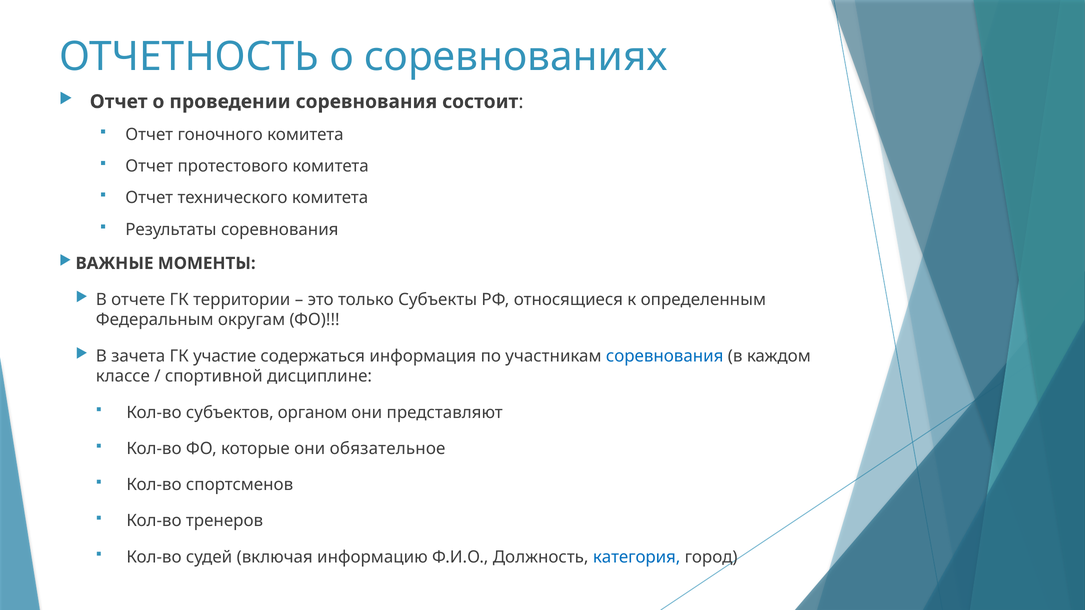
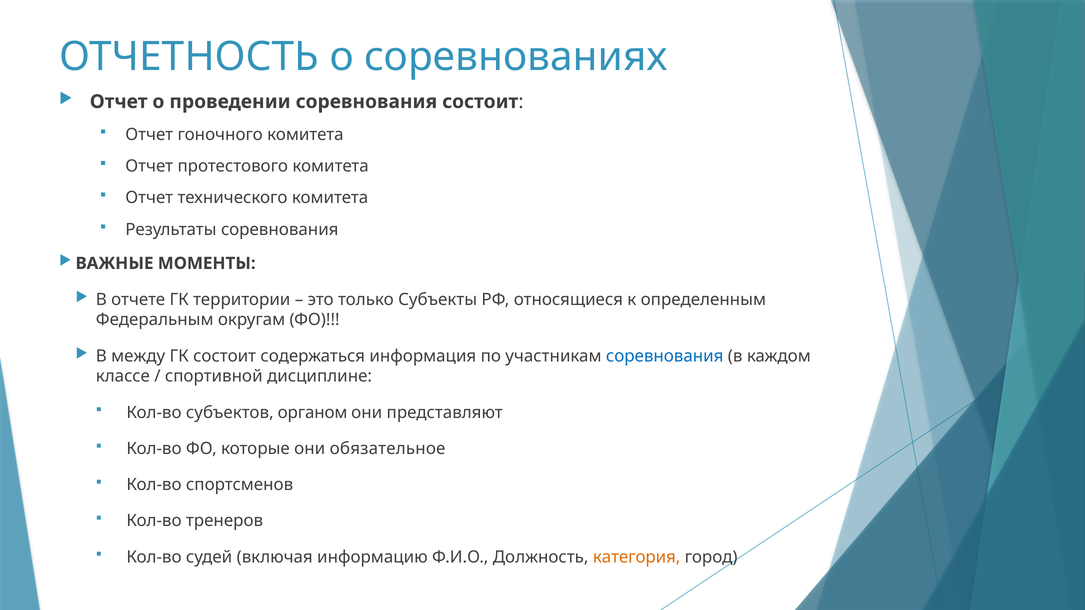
зачета: зачета -> между (138, 356)
ГК участие: участие -> состоит (225, 356)
категория colour: blue -> orange (637, 557)
